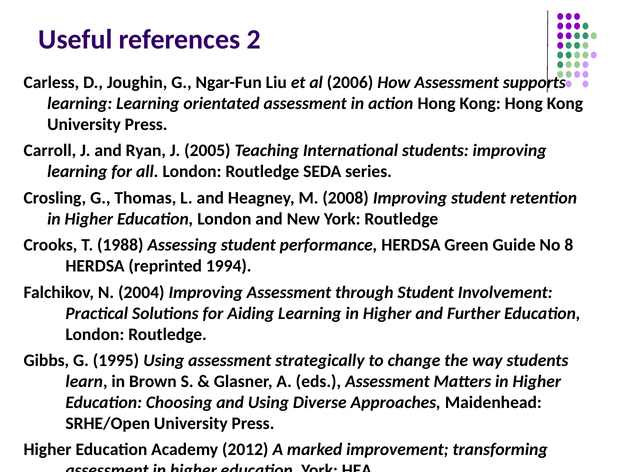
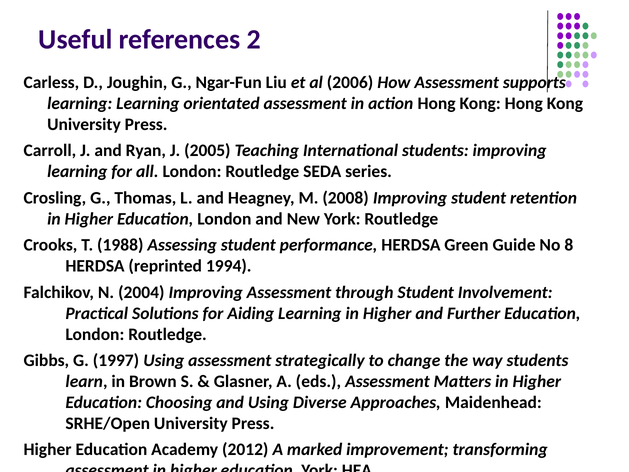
1995: 1995 -> 1997 (116, 360)
